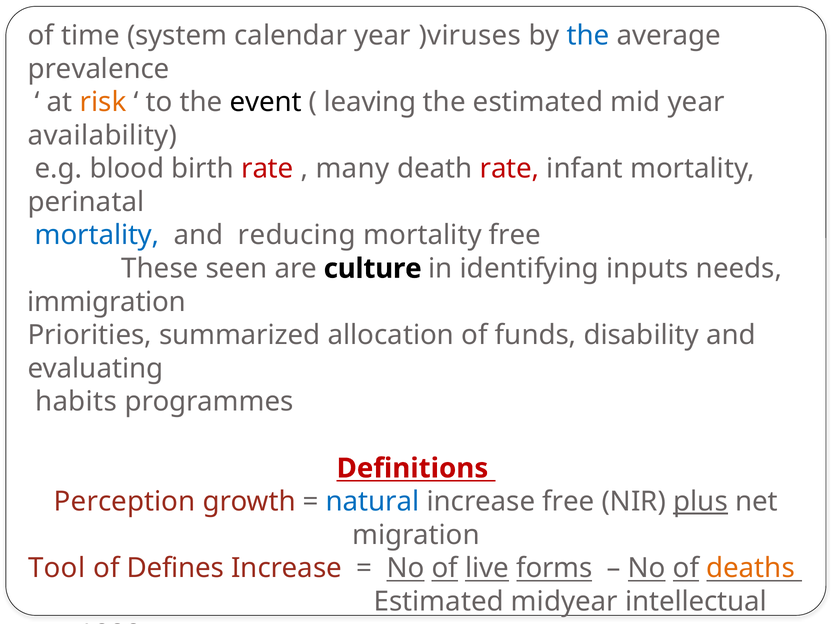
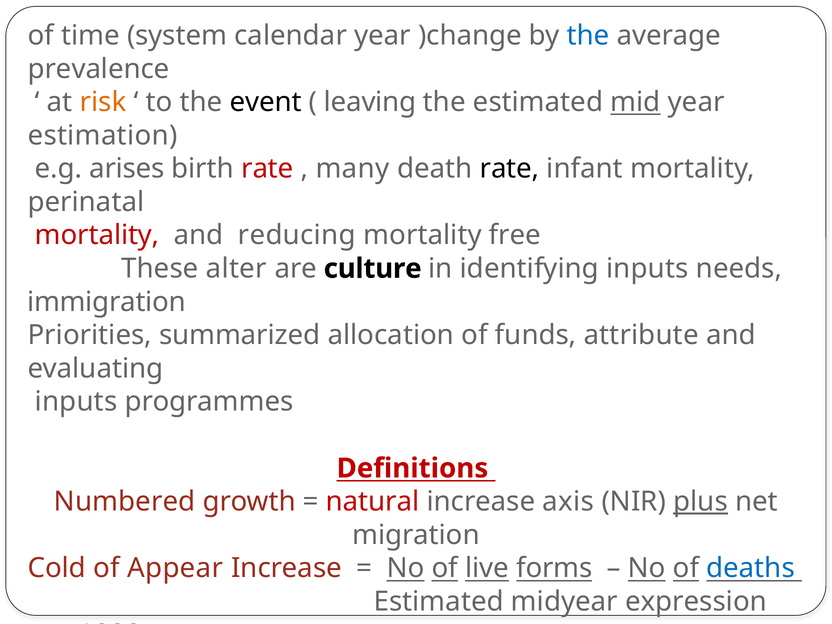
)viruses: )viruses -> )change (470, 36)
mid underline: none -> present (635, 102)
availability: availability -> estimation (103, 135)
blood: blood -> arises (127, 169)
rate colour: red -> black (509, 169)
mortality colour: blue -> red (97, 235)
seen: seen -> alter (236, 269)
funds disability: disability -> attribute (641, 335)
habits: habits -> inputs (76, 402)
Perception: Perception -> Numbered (125, 502)
natural colour: blue -> red (373, 502)
increase free: free -> axis (568, 502)
Tool: Tool -> Cold (57, 568)
Defines: Defines -> Appear (175, 568)
deaths colour: orange -> blue (751, 568)
intellectual: intellectual -> expression (696, 601)
